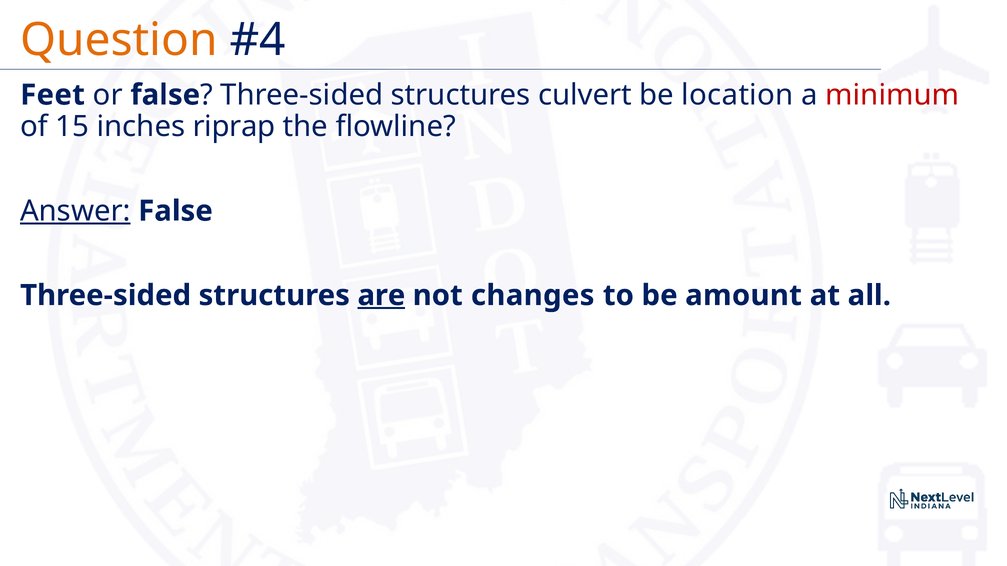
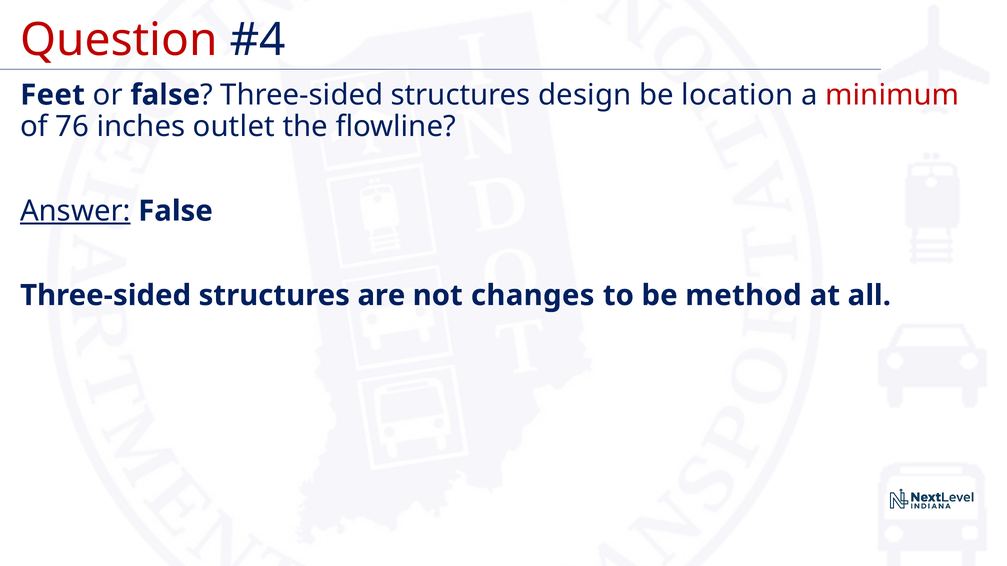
Question colour: orange -> red (119, 40)
culvert: culvert -> design (585, 95)
15: 15 -> 76 (72, 127)
riprap: riprap -> outlet (234, 127)
are underline: present -> none (381, 296)
amount: amount -> method (743, 296)
